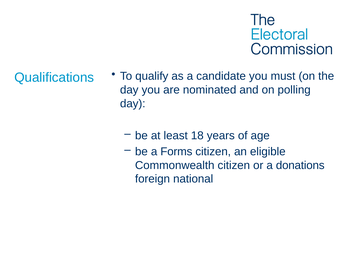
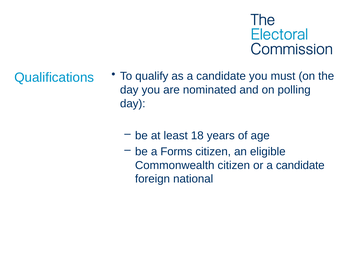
or a donations: donations -> candidate (300, 165)
